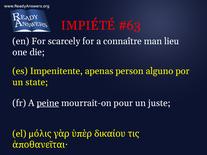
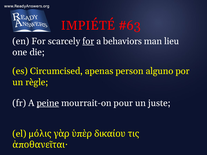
for underline: none -> present (88, 41)
connaître: connaître -> behaviors (123, 41)
Impenitente: Impenitente -> Circumcised (56, 71)
state: state -> règle (37, 82)
